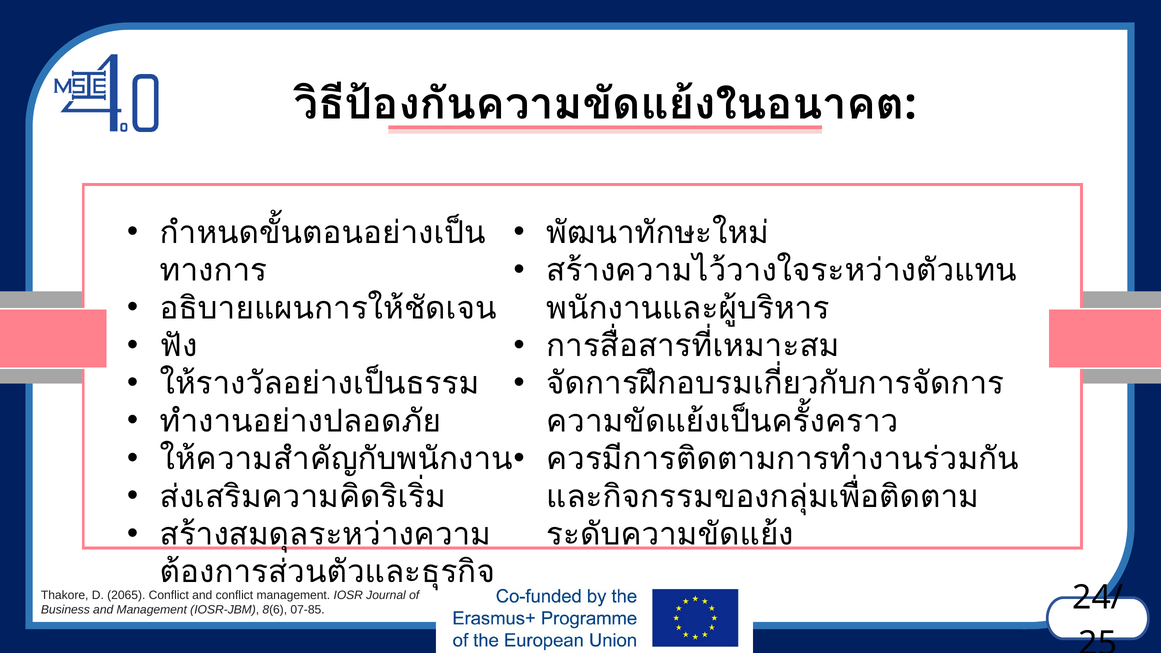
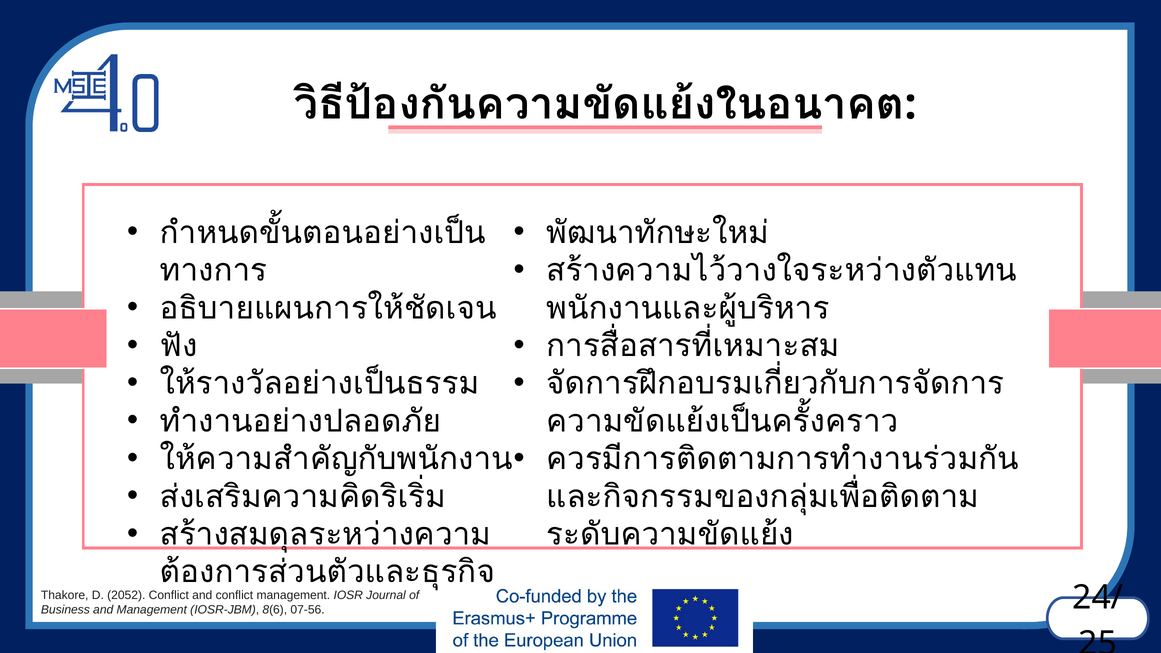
2065: 2065 -> 2052 (126, 595)
07-85: 07-85 -> 07-56 (308, 610)
